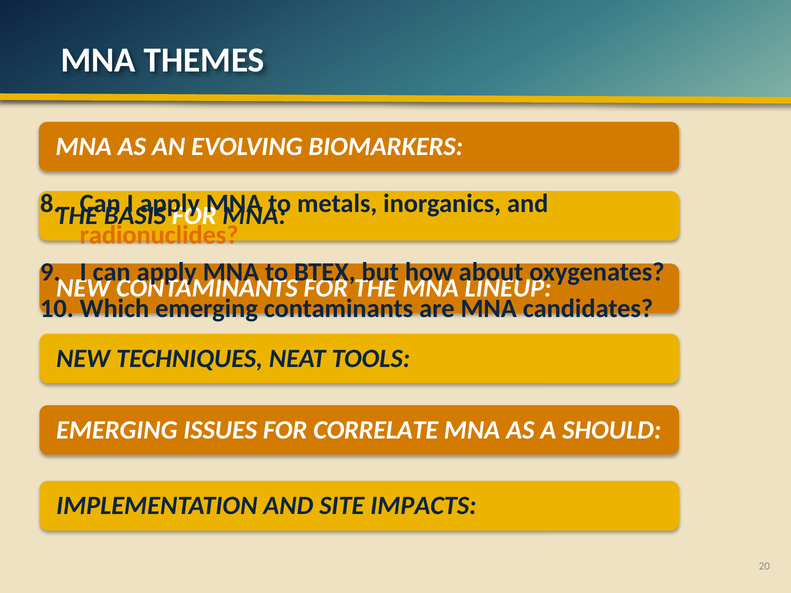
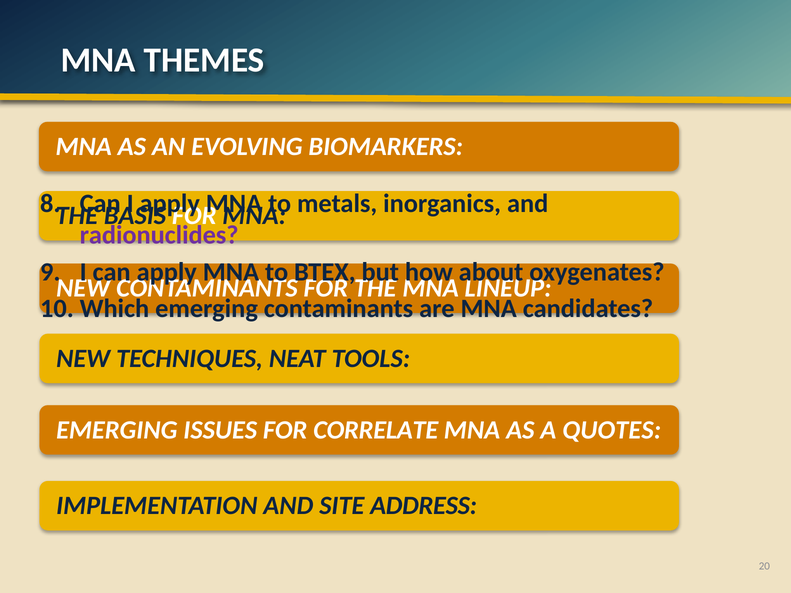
radionuclides colour: orange -> purple (159, 235)
SHOULD: SHOULD -> QUOTES (612, 430)
IMPACTS: IMPACTS -> ADDRESS (424, 506)
